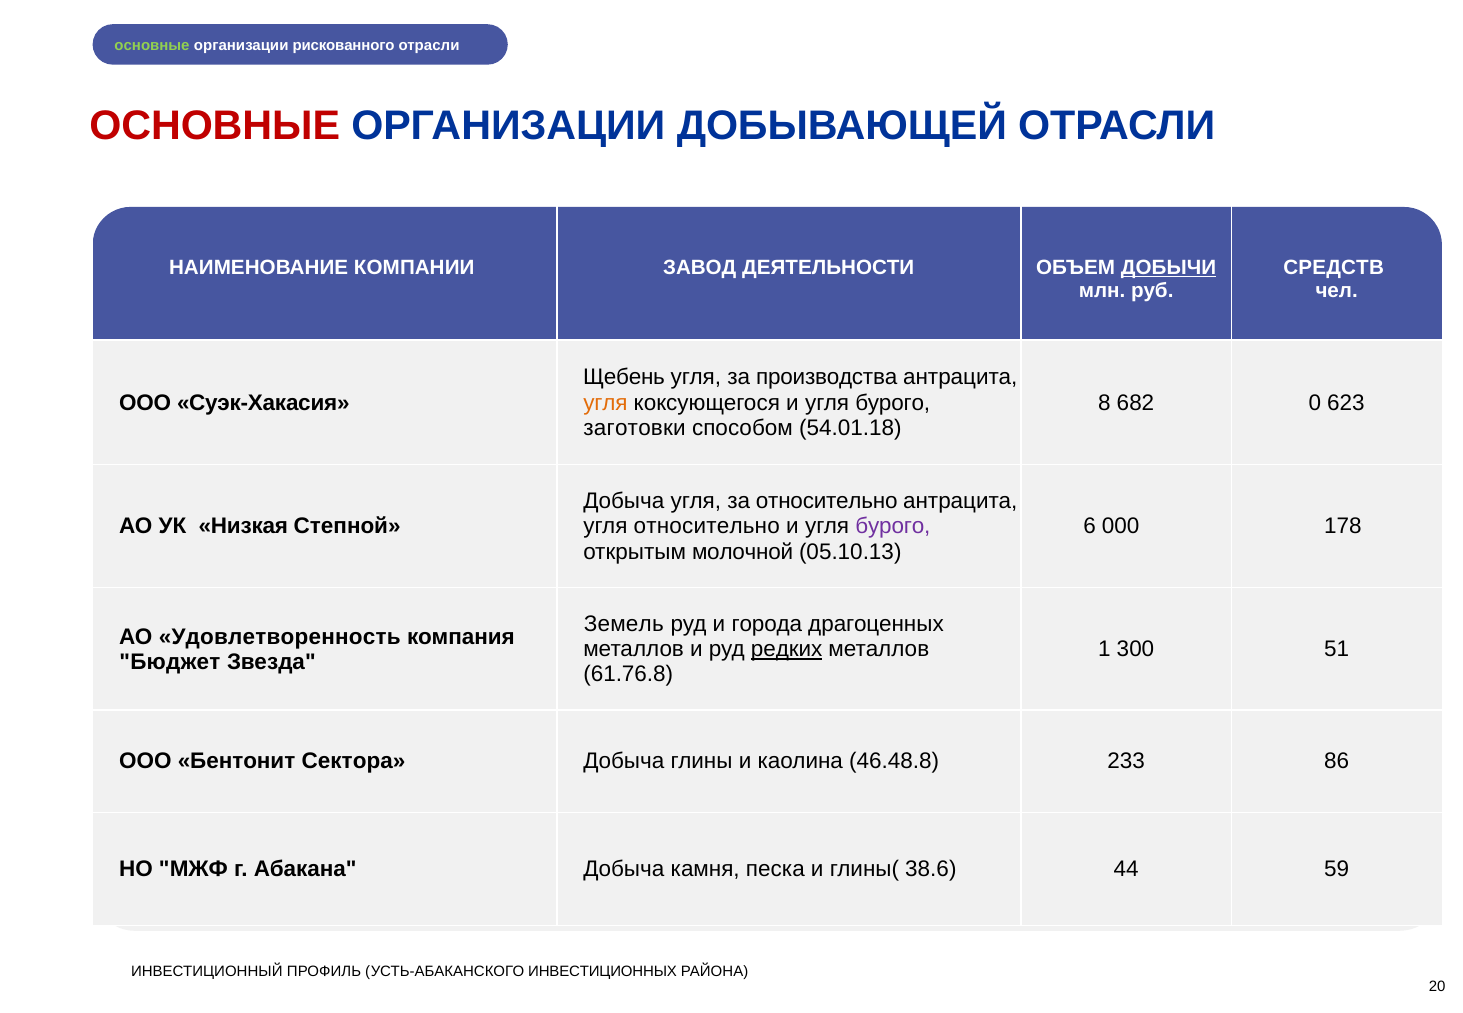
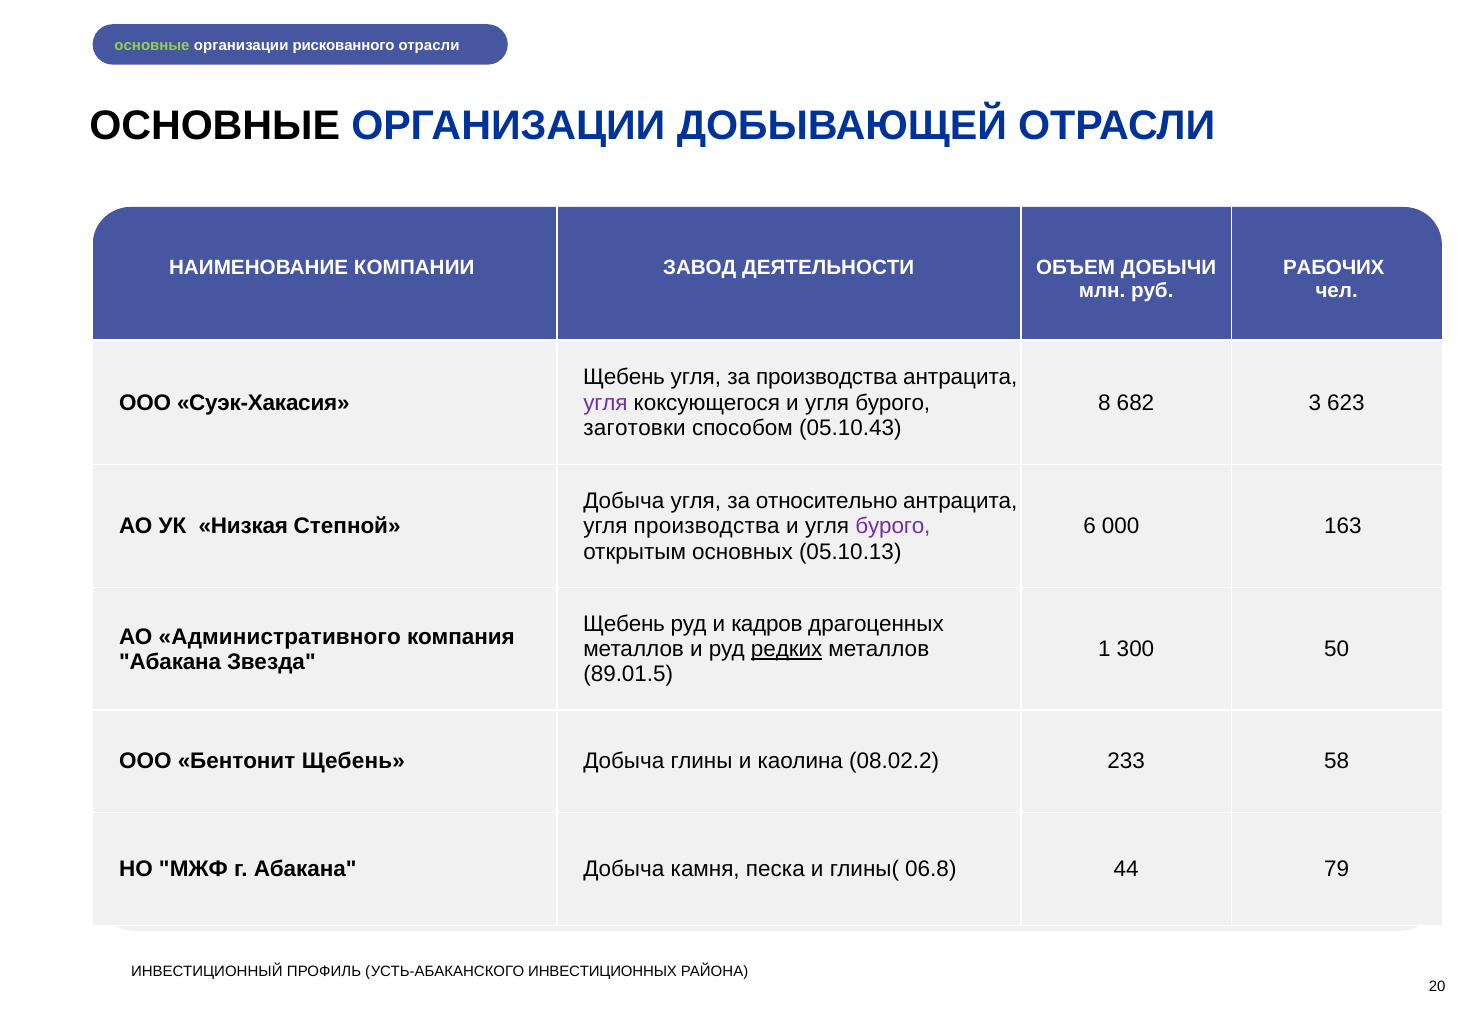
ОСНОВНЫЕ colour: red -> black (215, 126)
ДОБЫЧИ underline: present -> none (1168, 267)
СРЕДСТВ: СРЕДСТВ -> РАБОЧИХ (1334, 267)
угля colour: orange -> purple (605, 403)
0: 0 -> 3 (1315, 403)
54.01.18: 54.01.18 -> 05.10.43 (850, 428)
угля относительно: относительно -> производства (707, 526)
178: 178 -> 163 (1343, 526)
молочной: молочной -> основных (742, 552)
Земель: Земель -> Щебень (624, 624)
города: города -> кадров (767, 624)
Удовлетворенность: Удовлетворенность -> Административного (280, 636)
51: 51 -> 50 (1337, 649)
Бюджет: Бюджет -> Абакана (170, 662)
61.76.8: 61.76.8 -> 89.01.5 (628, 674)
Бентонит Сектора: Сектора -> Щебень (353, 761)
46.48.8: 46.48.8 -> 08.02.2 (894, 761)
86: 86 -> 58 (1337, 761)
38.6: 38.6 -> 06.8 (931, 869)
59: 59 -> 79 (1337, 869)
